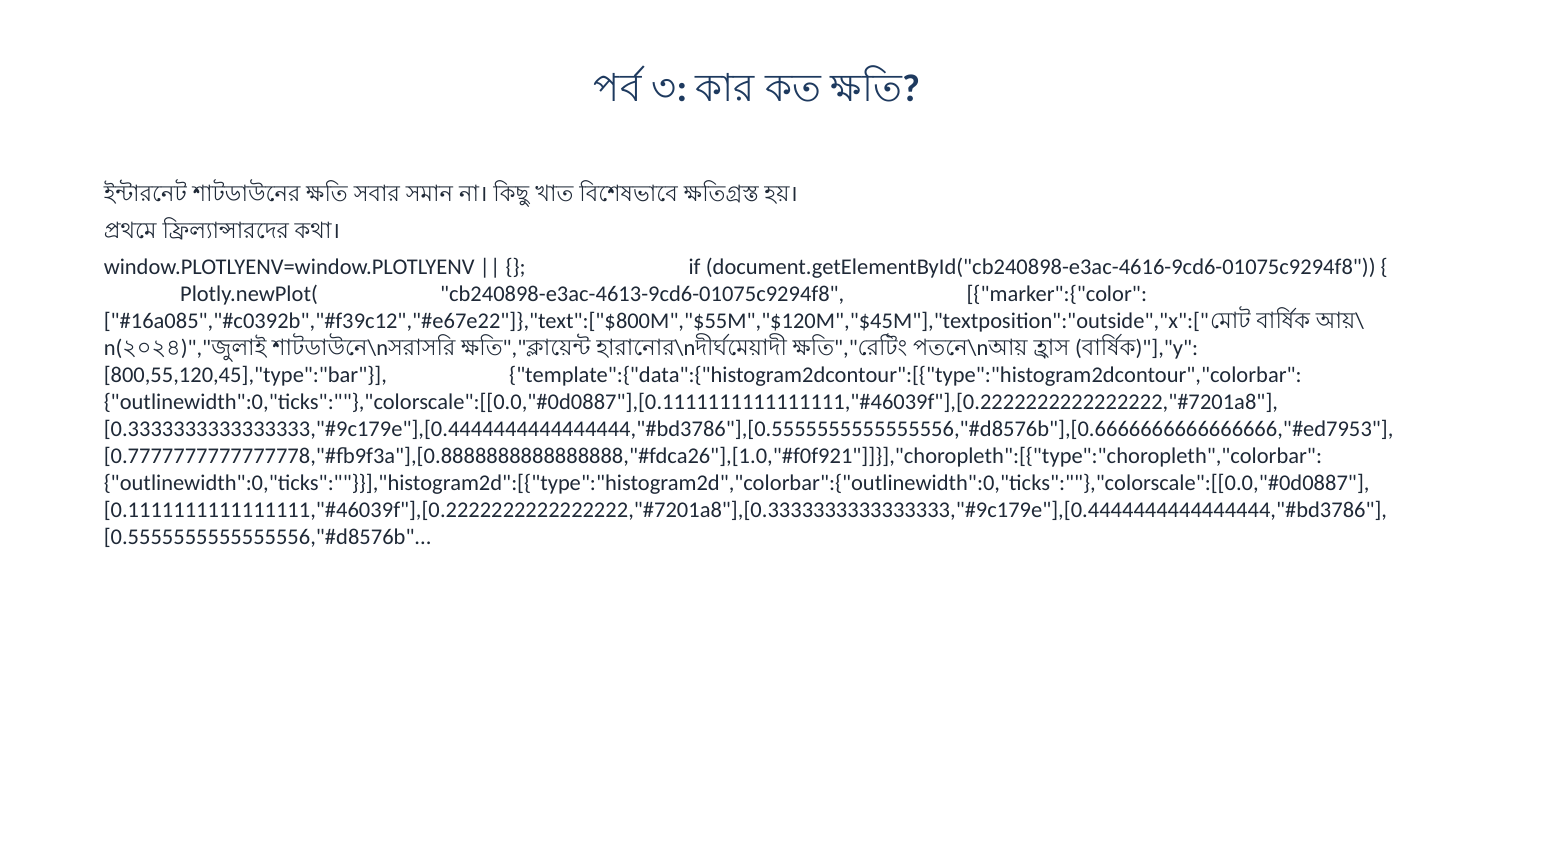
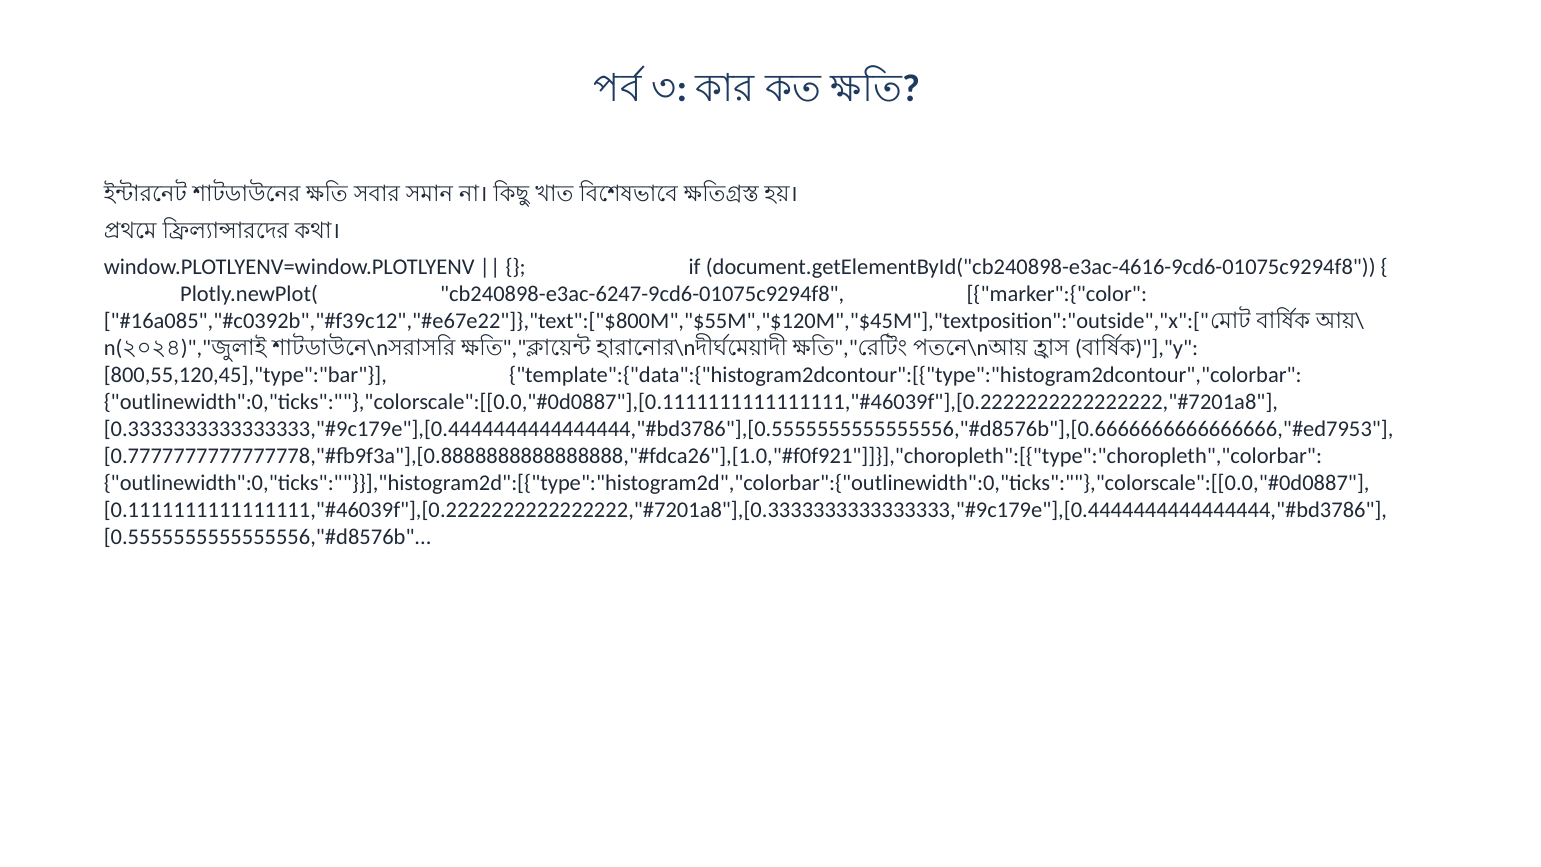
cb240898-e3ac-4613-9cd6-01075c9294f8: cb240898-e3ac-4613-9cd6-01075c9294f8 -> cb240898-e3ac-6247-9cd6-01075c9294f8 (642, 294)
